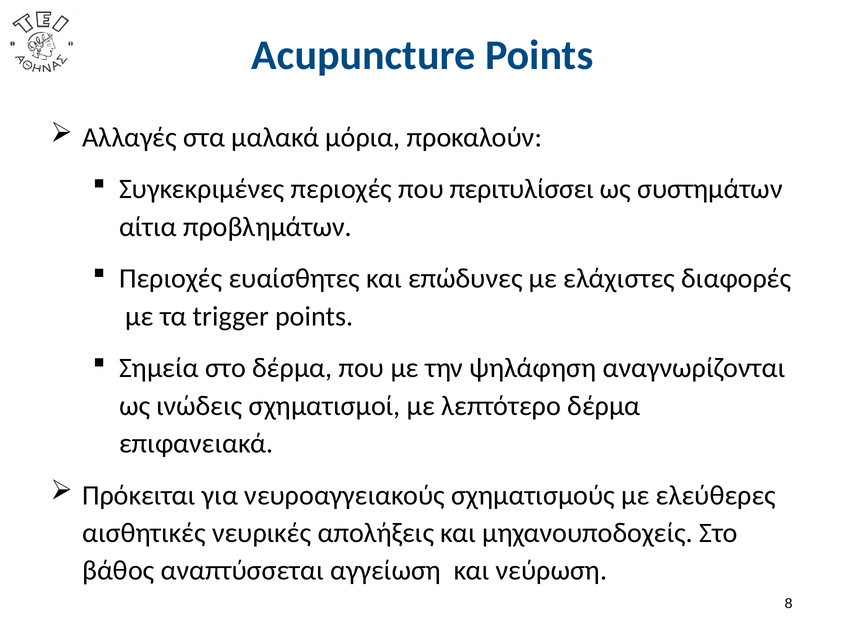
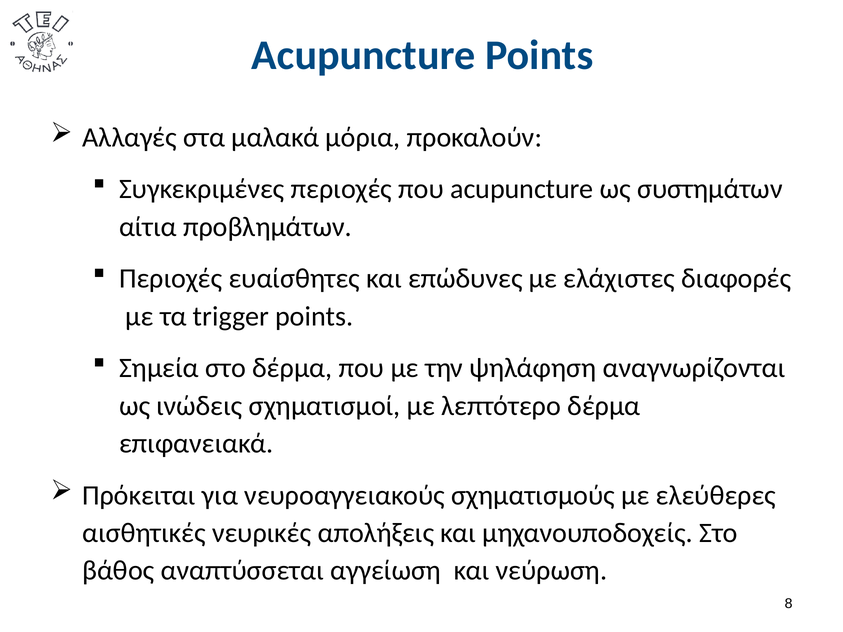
που περιτυλίσσει: περιτυλίσσει -> acupuncture (522, 189)
